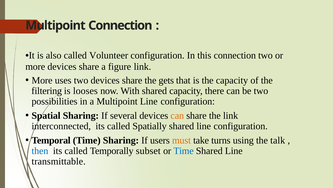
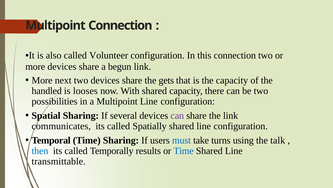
figure: figure -> begun (120, 66)
uses: uses -> next (63, 80)
filtering: filtering -> handled (47, 91)
can colour: orange -> purple (177, 115)
interconnected: interconnected -> communicates (61, 126)
must colour: orange -> blue (181, 140)
subset: subset -> results (148, 150)
